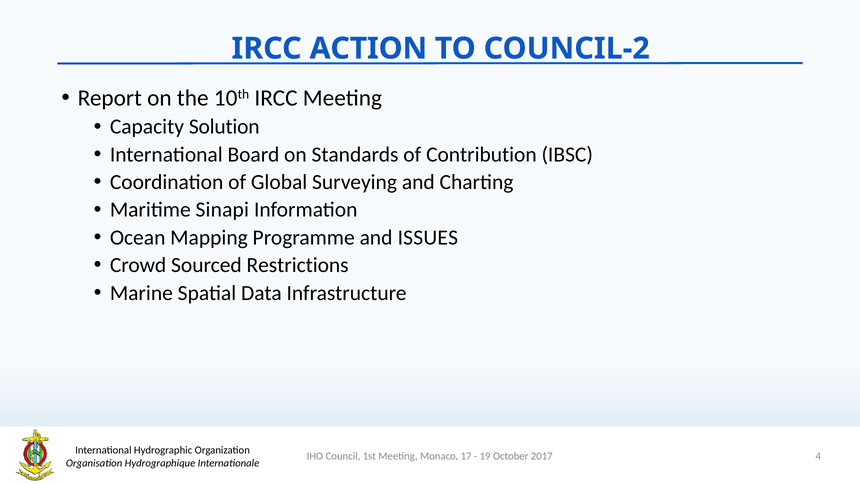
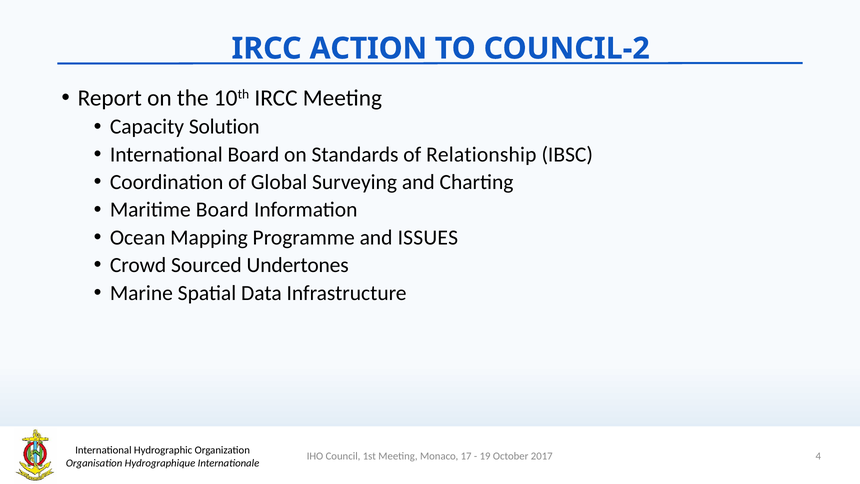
Contribution: Contribution -> Relationship (481, 154)
Maritime Sinapi: Sinapi -> Board (222, 210)
Restrictions: Restrictions -> Undertones (298, 265)
